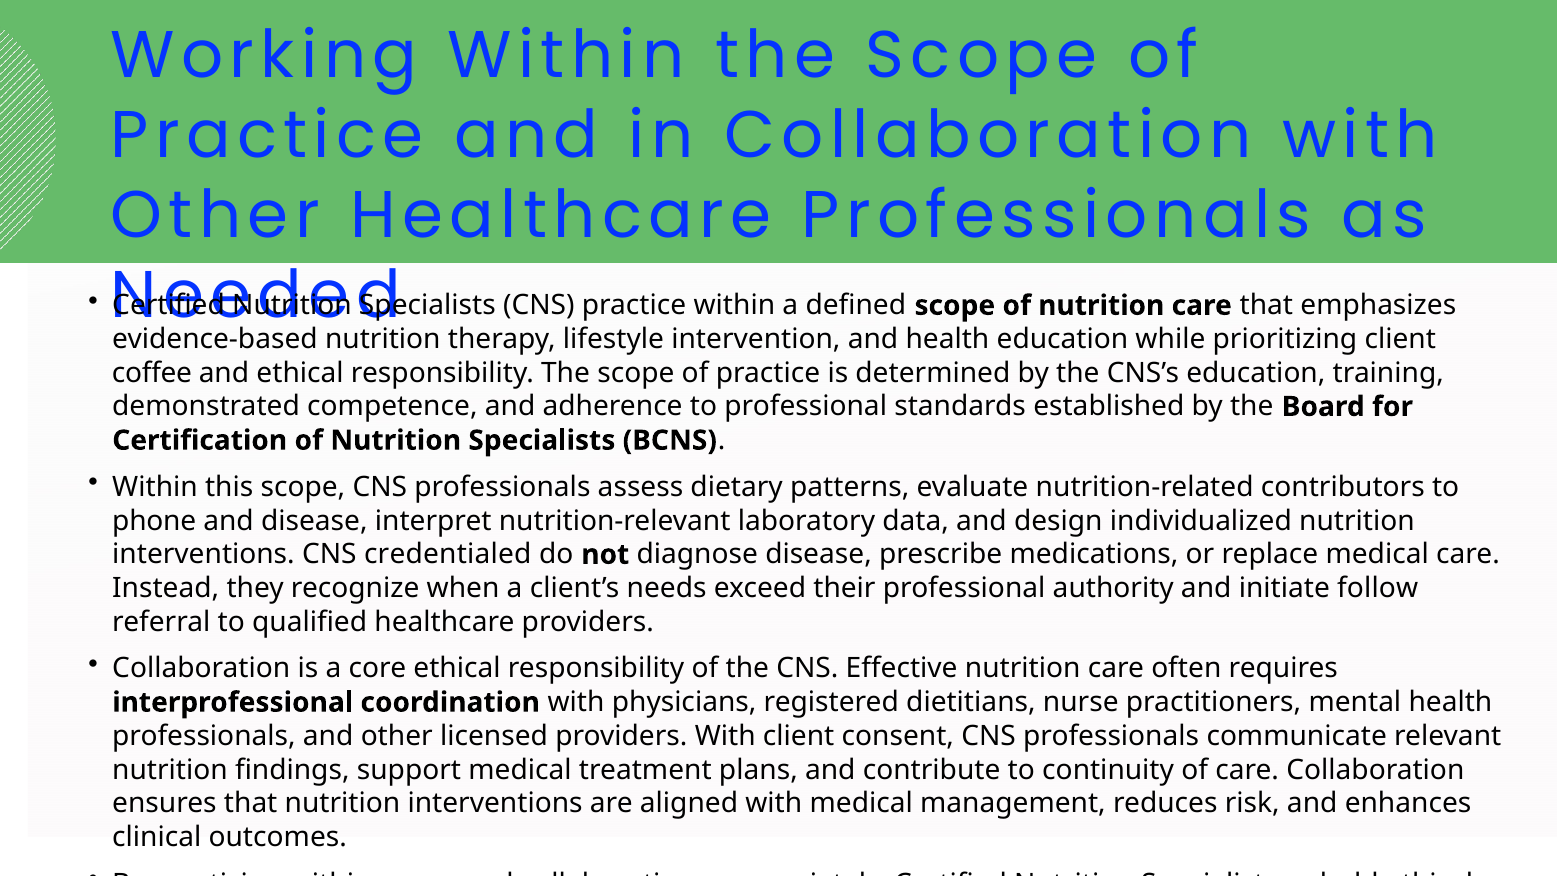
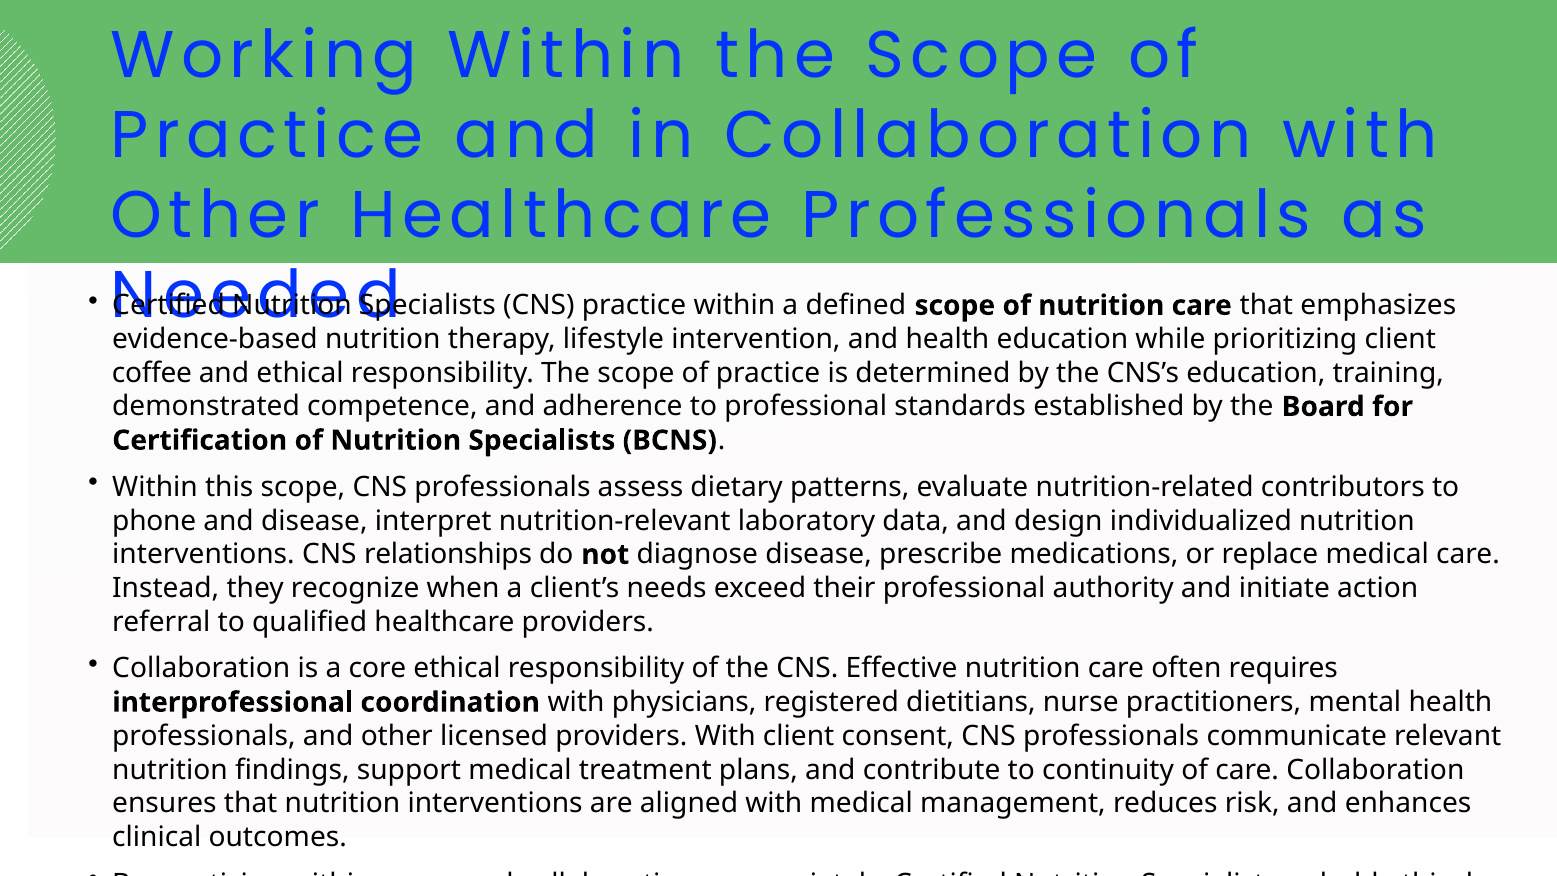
credentialed: credentialed -> relationships (448, 554)
follow: follow -> action (1378, 588)
